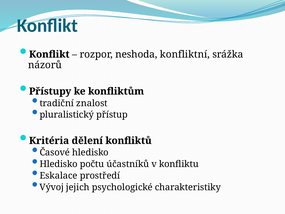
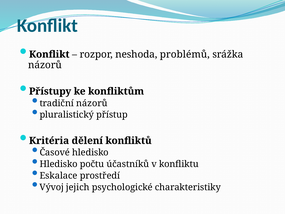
konfliktní: konfliktní -> problémů (185, 54)
tradiční znalost: znalost -> názorů (92, 103)
